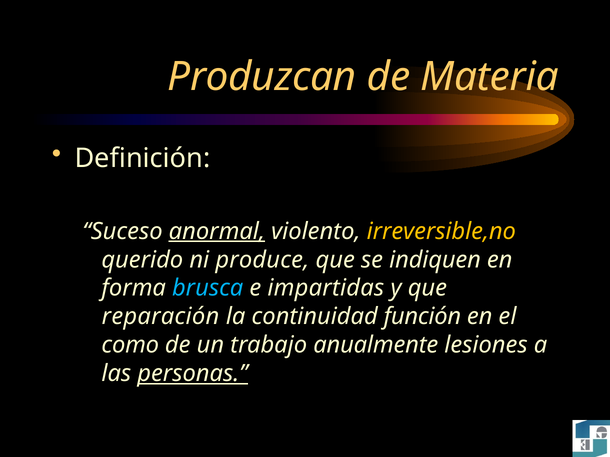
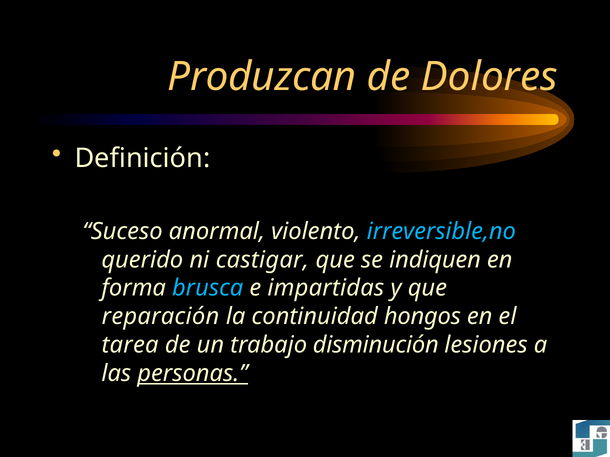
Materia: Materia -> Dolores (489, 77)
anormal underline: present -> none (217, 231)
irreversible,no colour: yellow -> light blue (441, 231)
produce: produce -> castigar (262, 260)
función: función -> hongos (422, 317)
como: como -> tarea (130, 345)
anualmente: anualmente -> disminución (376, 345)
